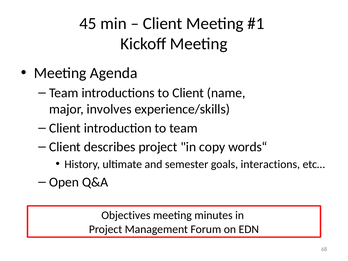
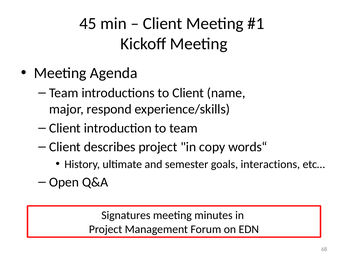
involves: involves -> respond (109, 109)
Objectives: Objectives -> Signatures (126, 215)
